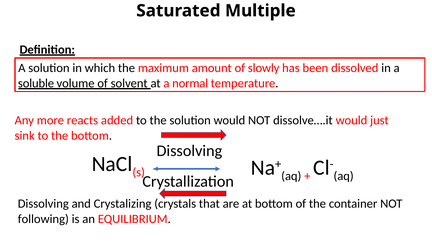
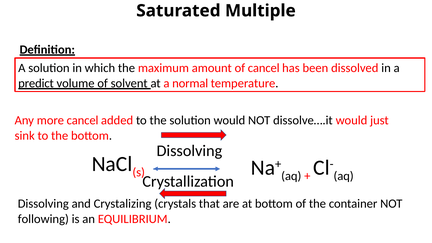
of slowly: slowly -> cancel (264, 68)
soluble: soluble -> predict (36, 83)
more reacts: reacts -> cancel (83, 120)
